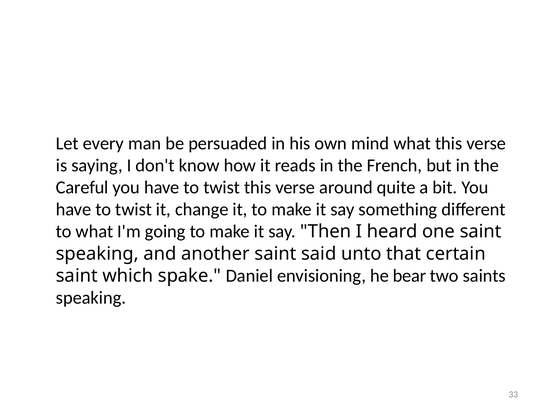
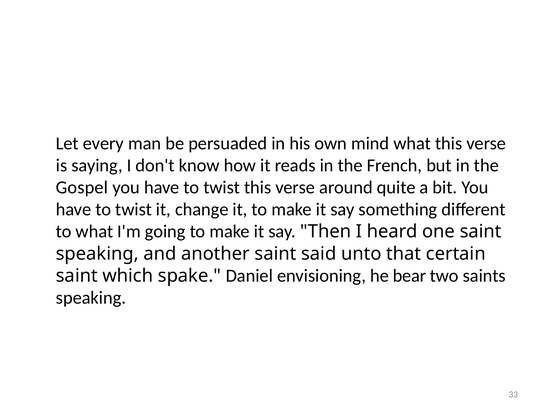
Careful: Careful -> Gospel (82, 188)
